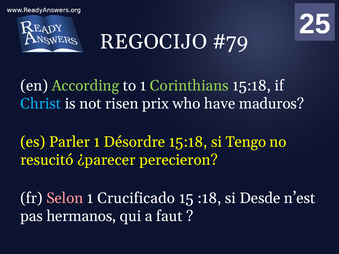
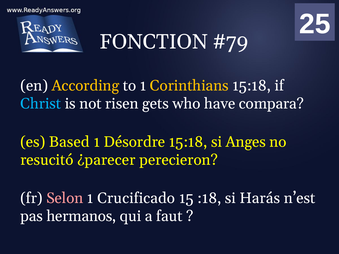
REGOCIJO: REGOCIJO -> FONCTION (154, 42)
According colour: light green -> yellow (85, 86)
Corinthians colour: light green -> yellow (189, 86)
prix: prix -> gets (155, 104)
maduros: maduros -> compara (271, 104)
Parler: Parler -> Based (69, 142)
Tengo: Tengo -> Anges (246, 142)
Desde: Desde -> Harás (260, 198)
